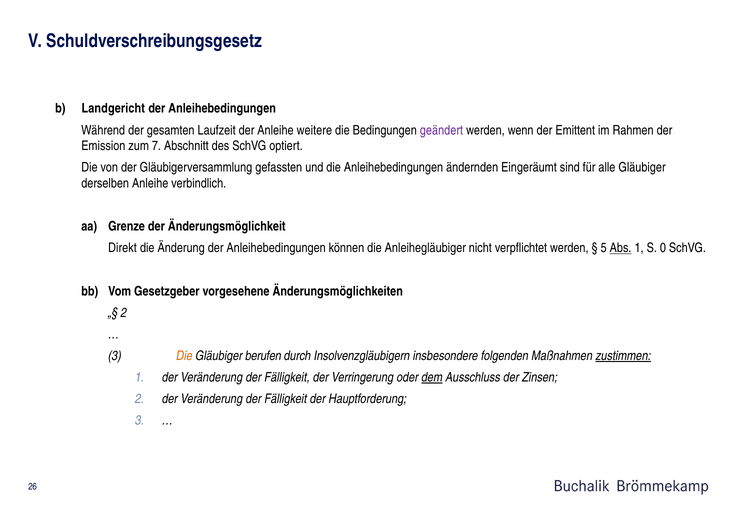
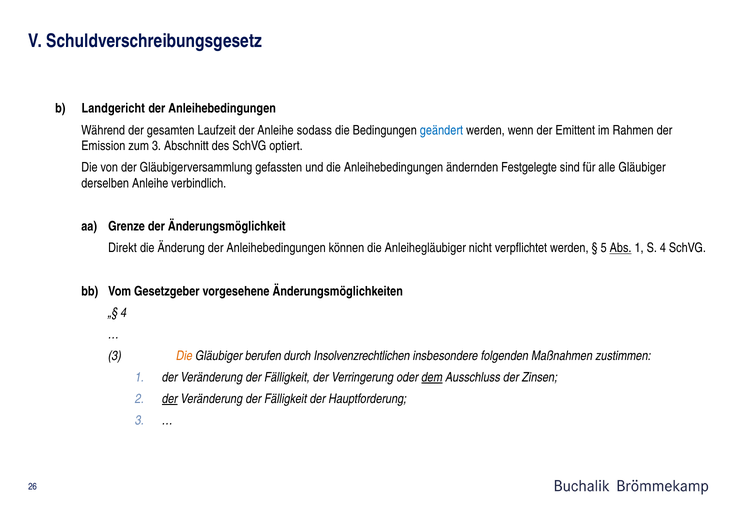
weitere: weitere -> sodass (314, 130)
geändert colour: purple -> blue (441, 130)
zum 7: 7 -> 3 (156, 146)
Eingeräumt: Eingeräumt -> Festgelegte (529, 168)
S 0: 0 -> 4 (663, 248)
2: 2 -> 4 (124, 313)
Insolvenzgläubigern: Insolvenzgläubigern -> Insolvenzrechtlichen (362, 356)
zustimmen underline: present -> none (623, 356)
der underline: none -> present (170, 399)
